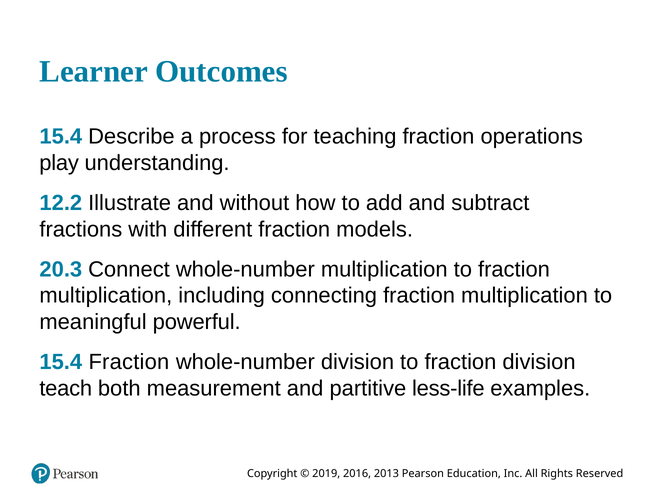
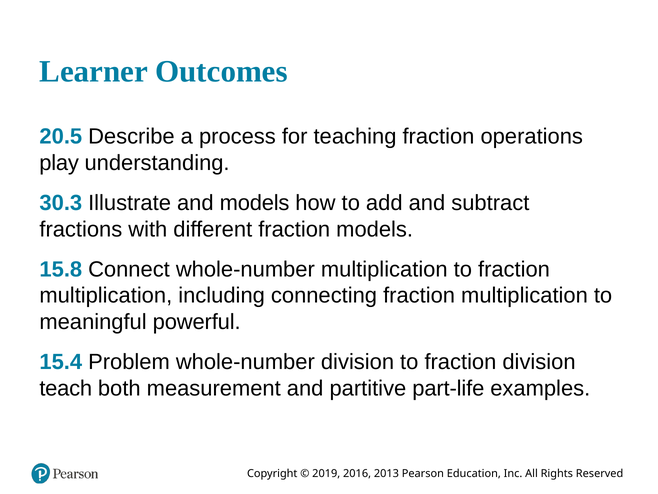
15.4: 15.4 -> 20.5 (61, 136)
12.2: 12.2 -> 30.3 (61, 203)
and without: without -> models (255, 203)
20.3: 20.3 -> 15.8 (61, 269)
15.4 Fraction: Fraction -> Problem (129, 362)
less-life: less-life -> part-life (448, 388)
